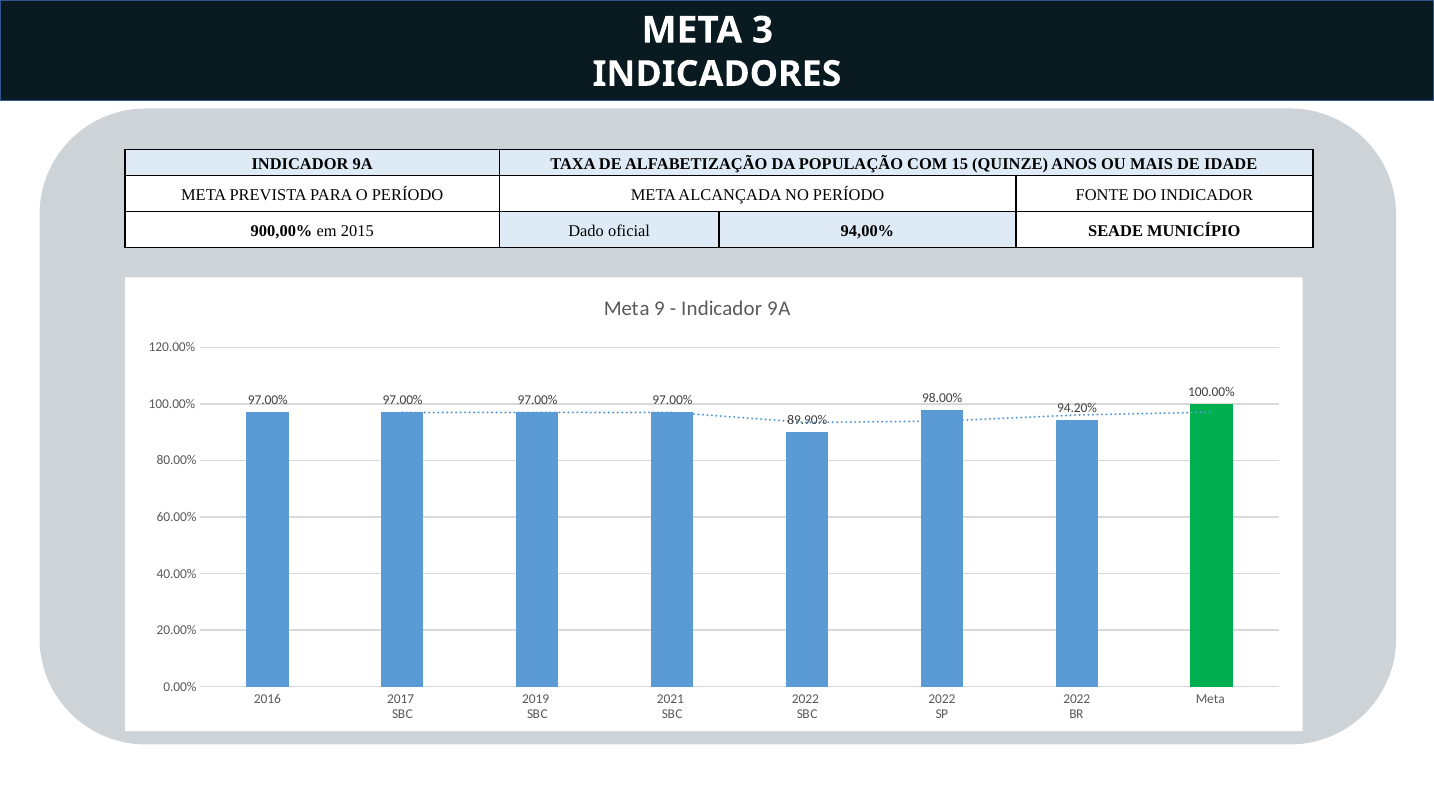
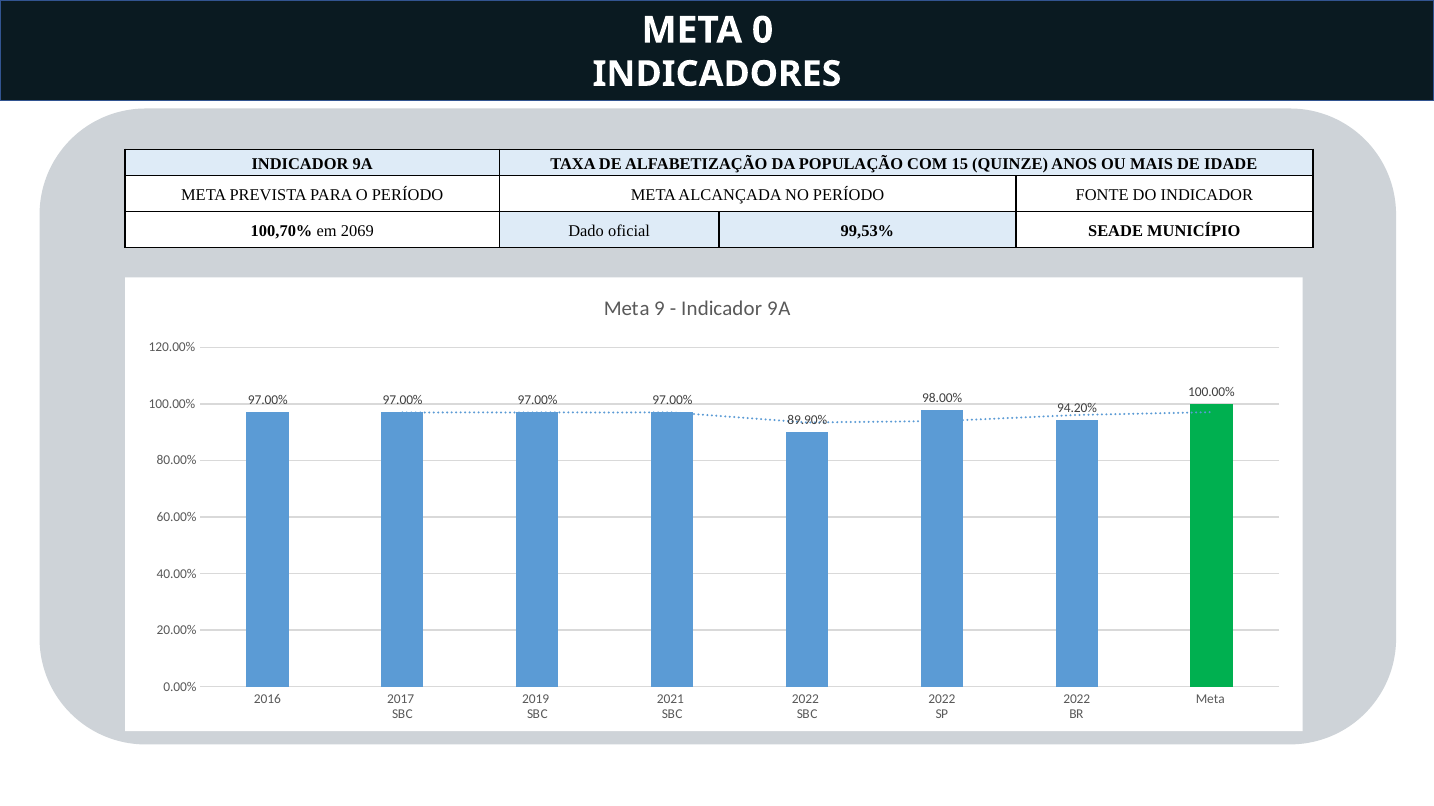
3: 3 -> 0 (763, 30)
900,00%: 900,00% -> 100,70% (282, 231)
2015: 2015 -> 2069 (357, 231)
94,00%: 94,00% -> 99,53% (867, 231)
